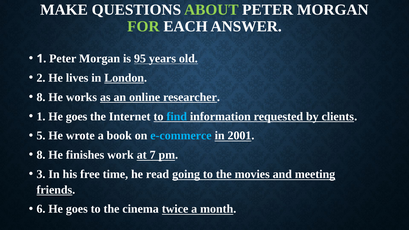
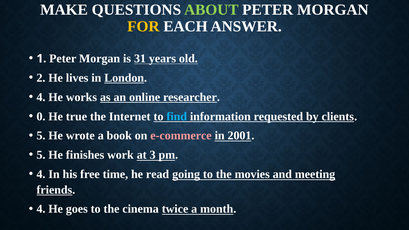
FOR colour: light green -> yellow (143, 26)
95: 95 -> 31 (140, 59)
8: 8 -> 4 (41, 97)
1: 1 -> 0 (41, 116)
goes: goes -> true (76, 116)
e-commerce colour: light blue -> pink (181, 136)
8: 8 -> 5 (41, 155)
7: 7 -> 3 (153, 155)
3: 3 -> 4 (41, 174)
6: 6 -> 4 (41, 209)
